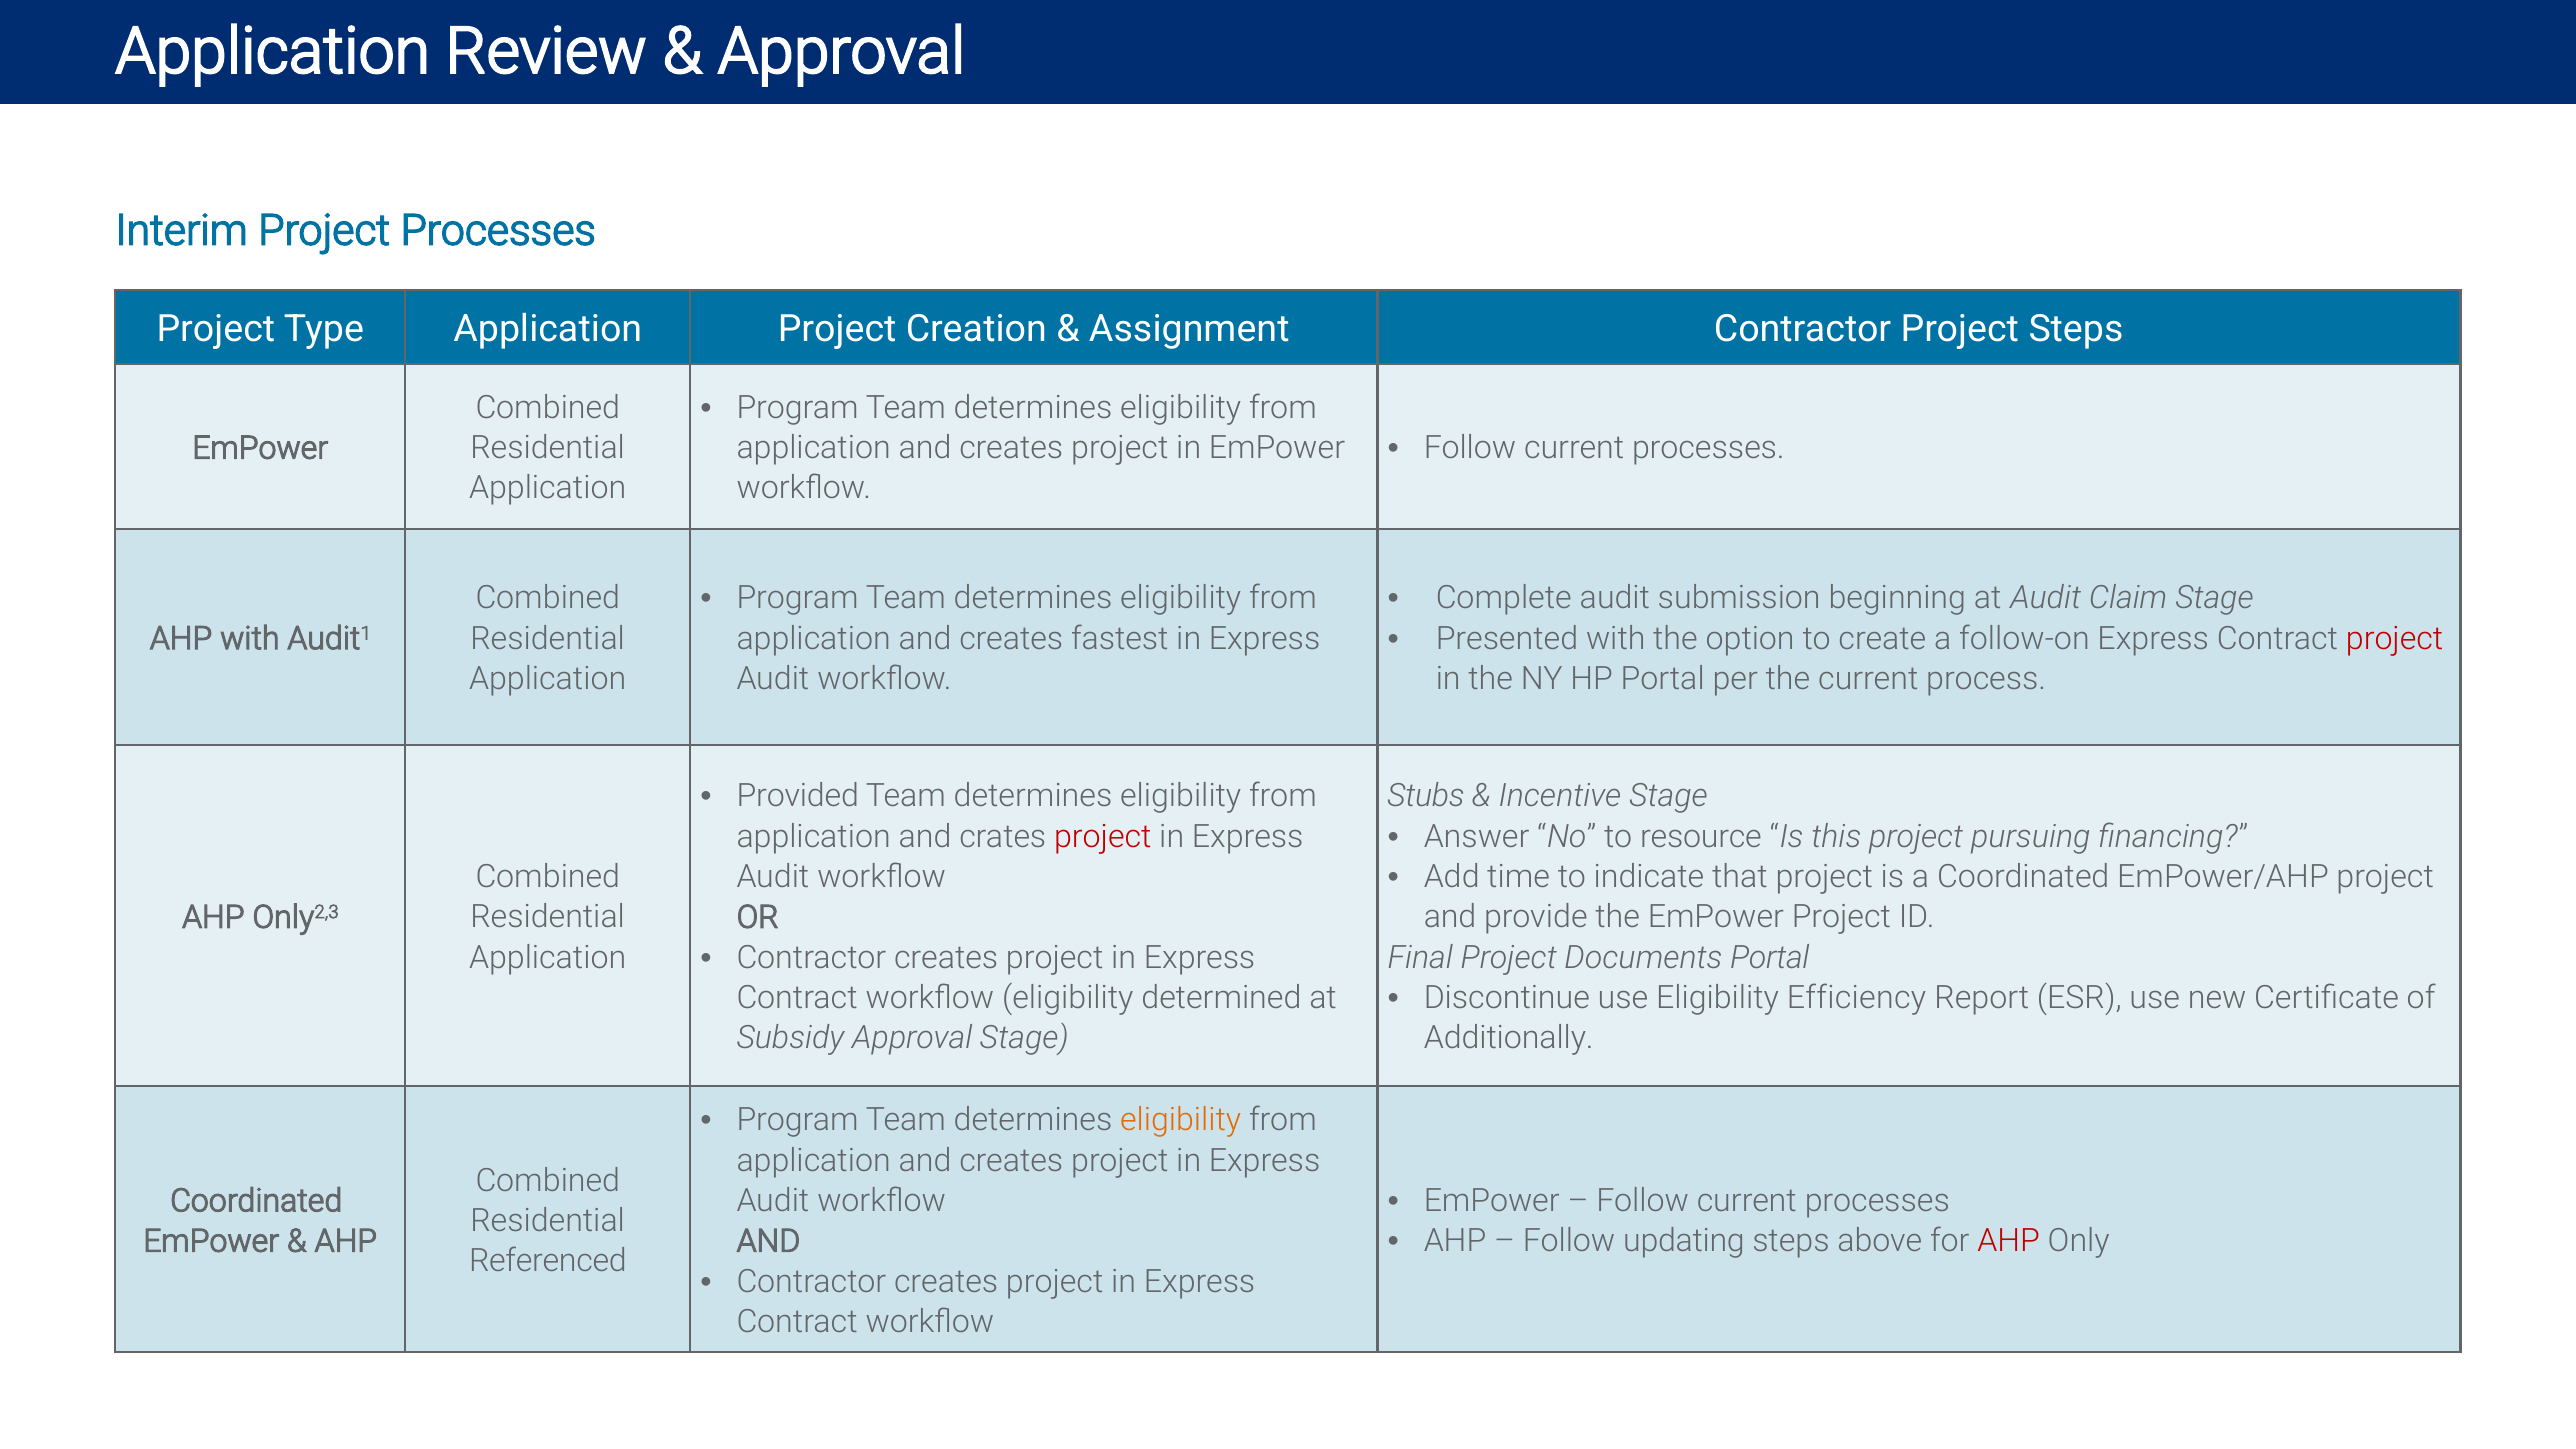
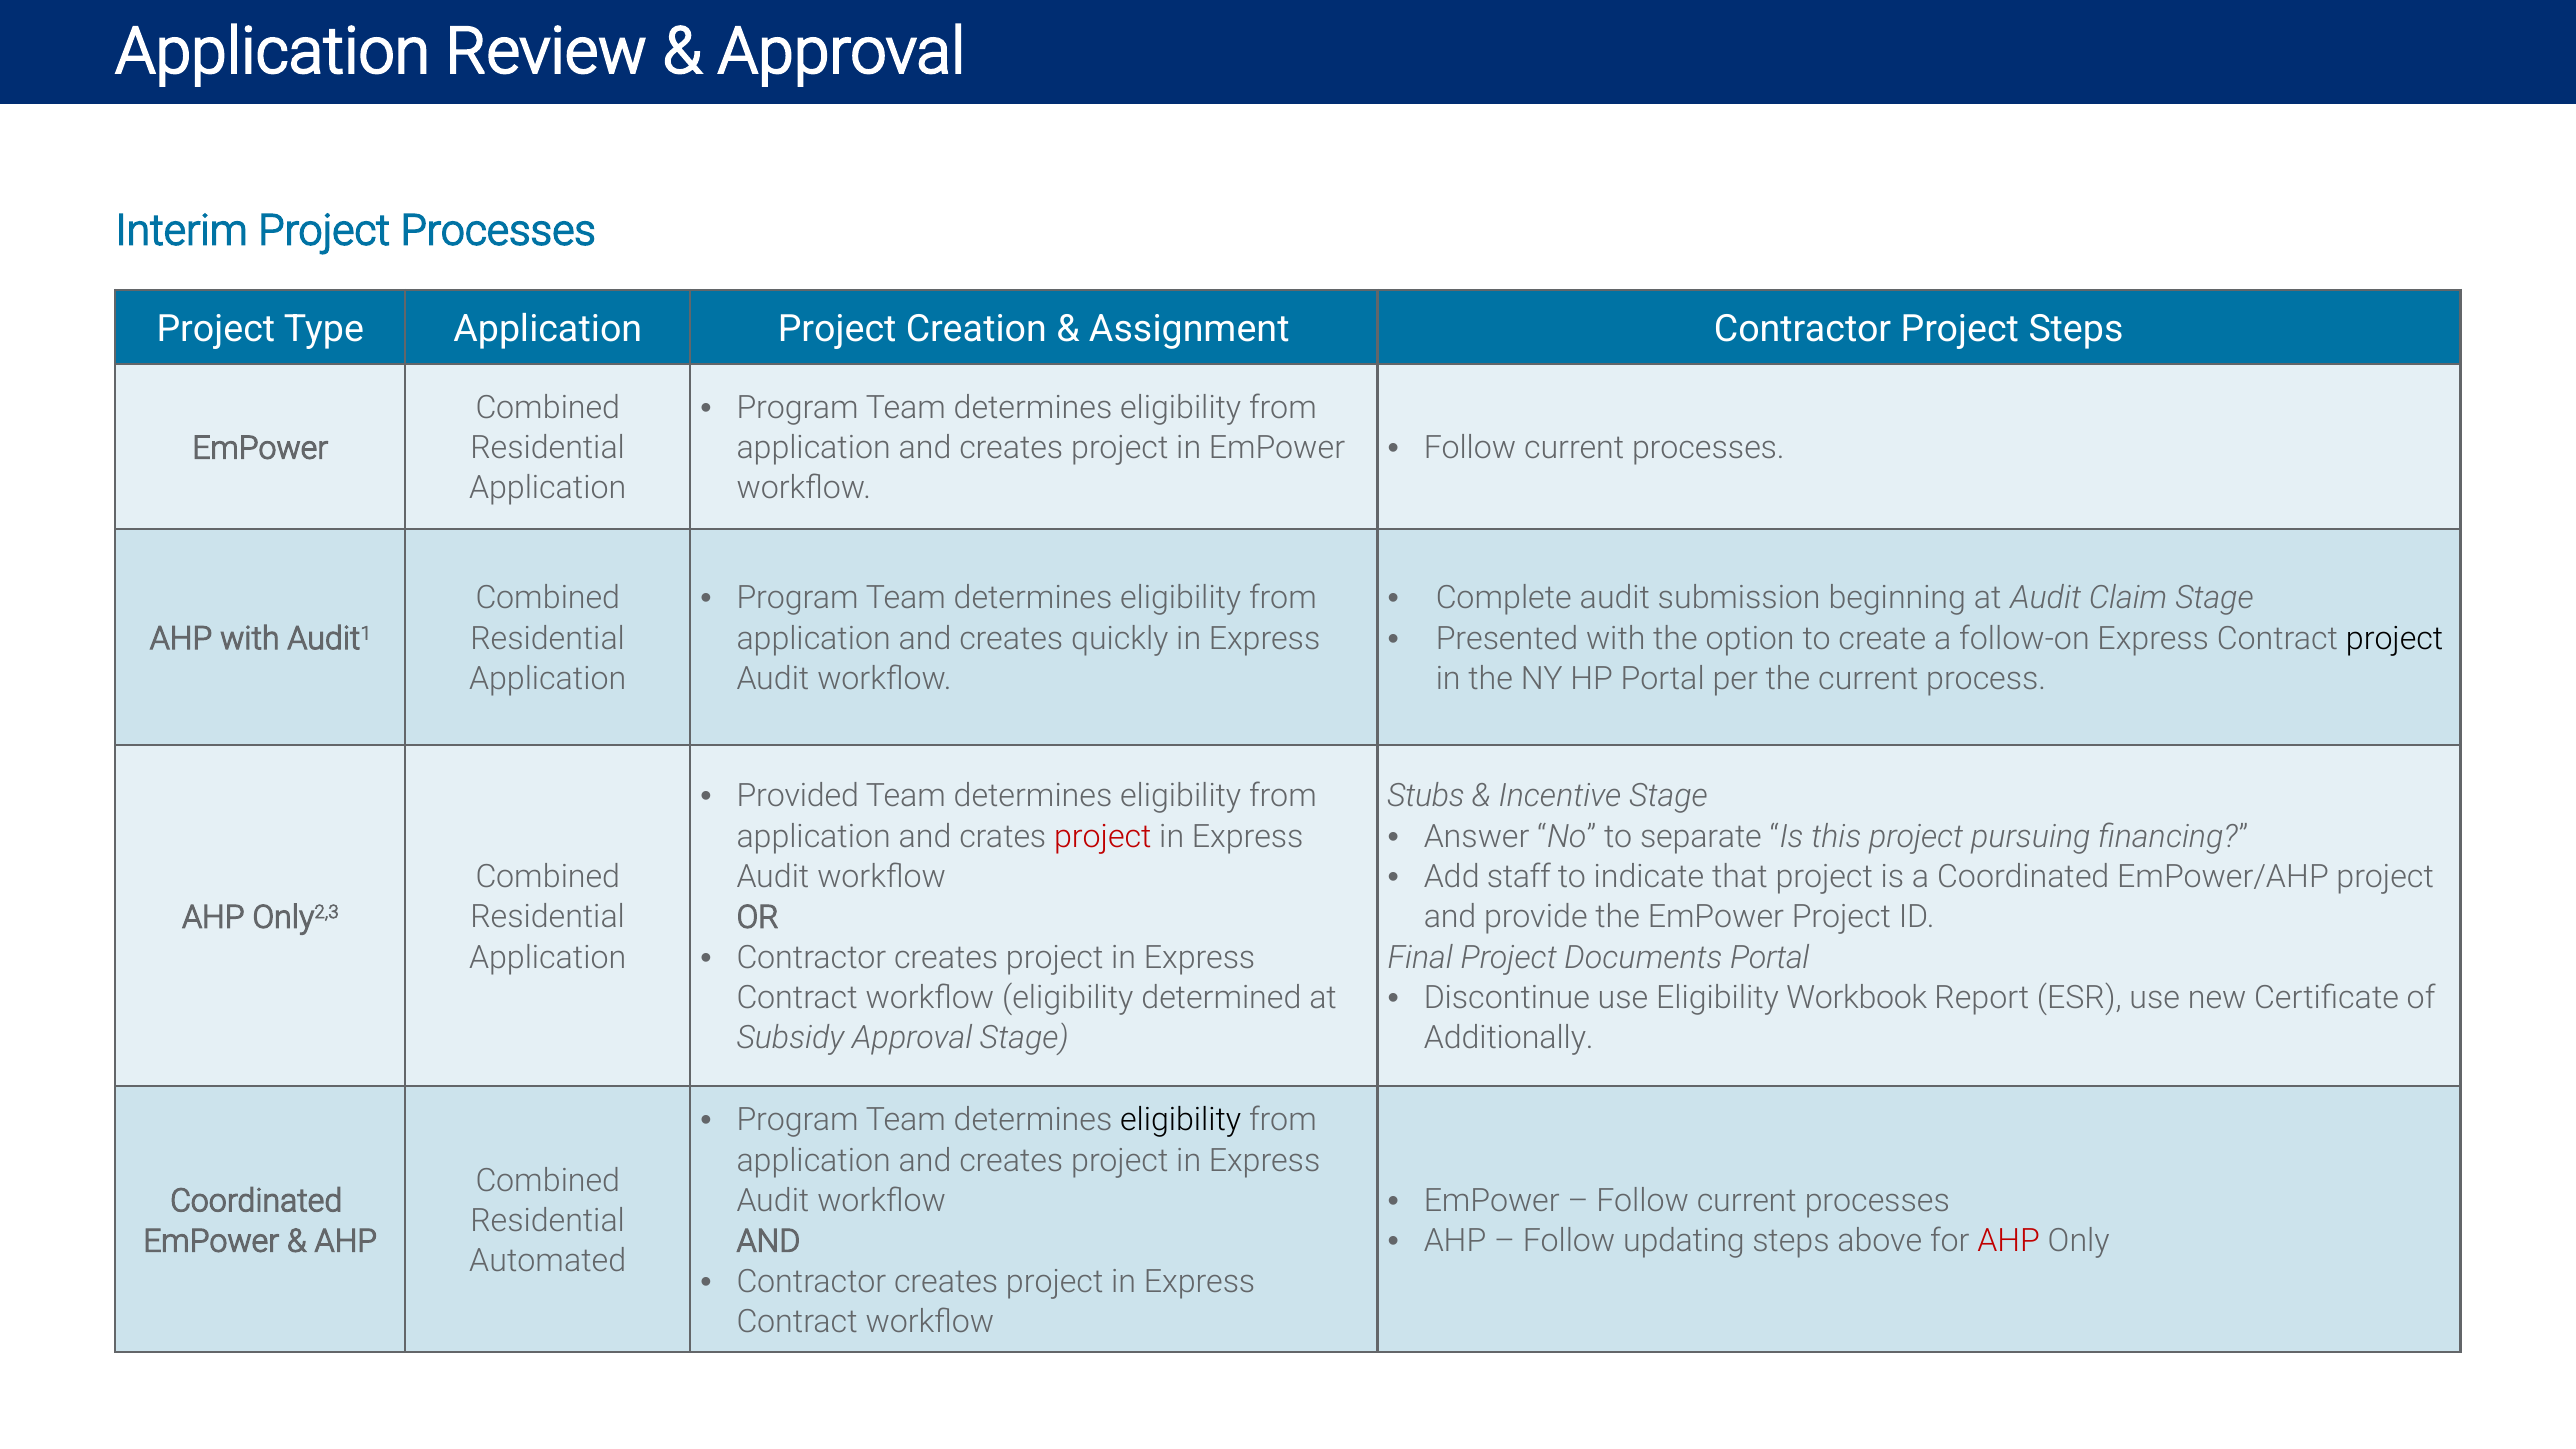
project colour: red -> black (2395, 638)
fastest: fastest -> quickly (1120, 638)
resource: resource -> separate (1701, 837)
time: time -> staff (1519, 877)
Efficiency: Efficiency -> Workbook (1857, 998)
eligibility colour: orange -> black (1181, 1120)
Referenced: Referenced -> Automated (548, 1261)
